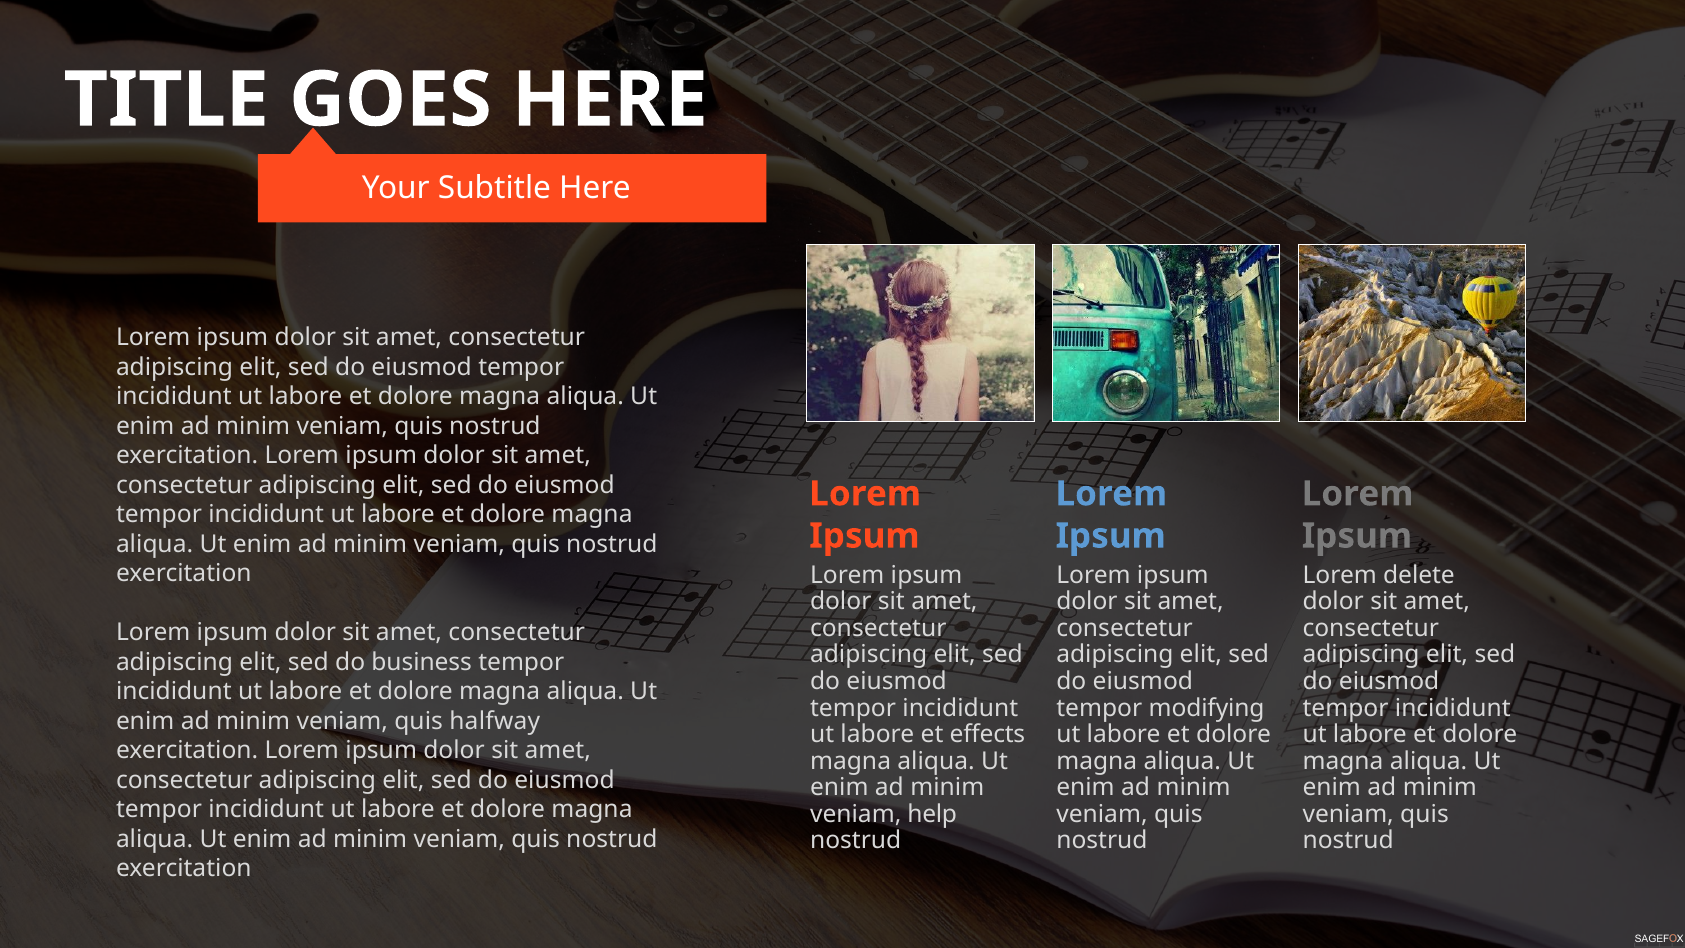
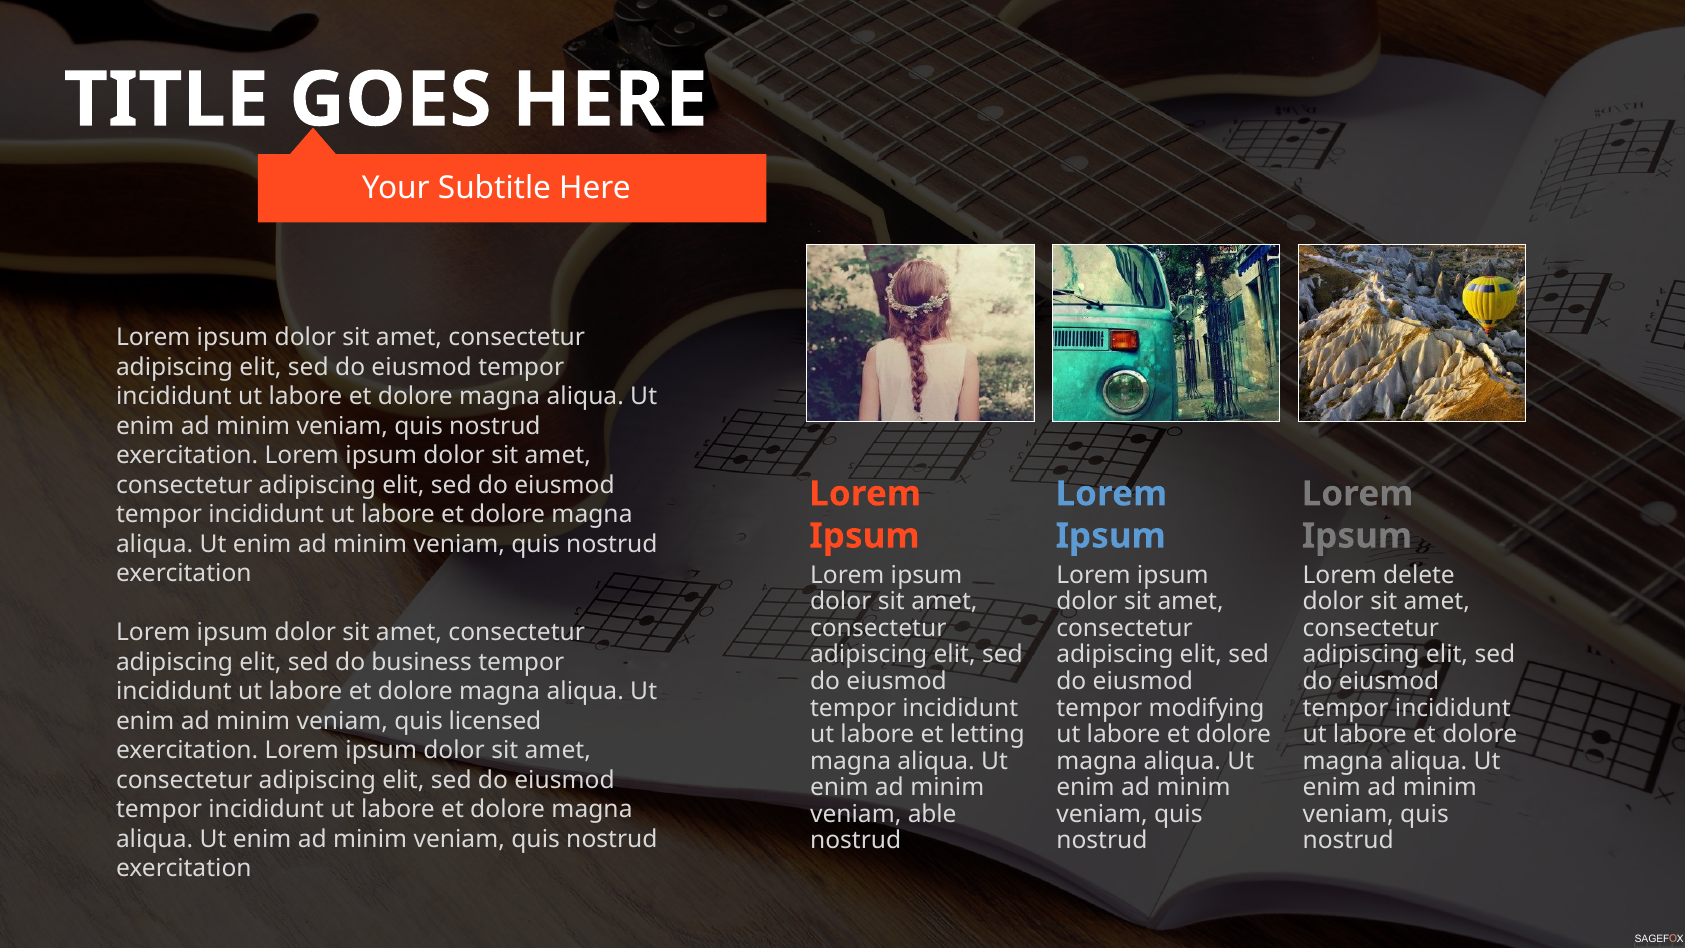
halfway: halfway -> licensed (495, 721)
effects: effects -> letting (987, 734)
help: help -> able (932, 814)
